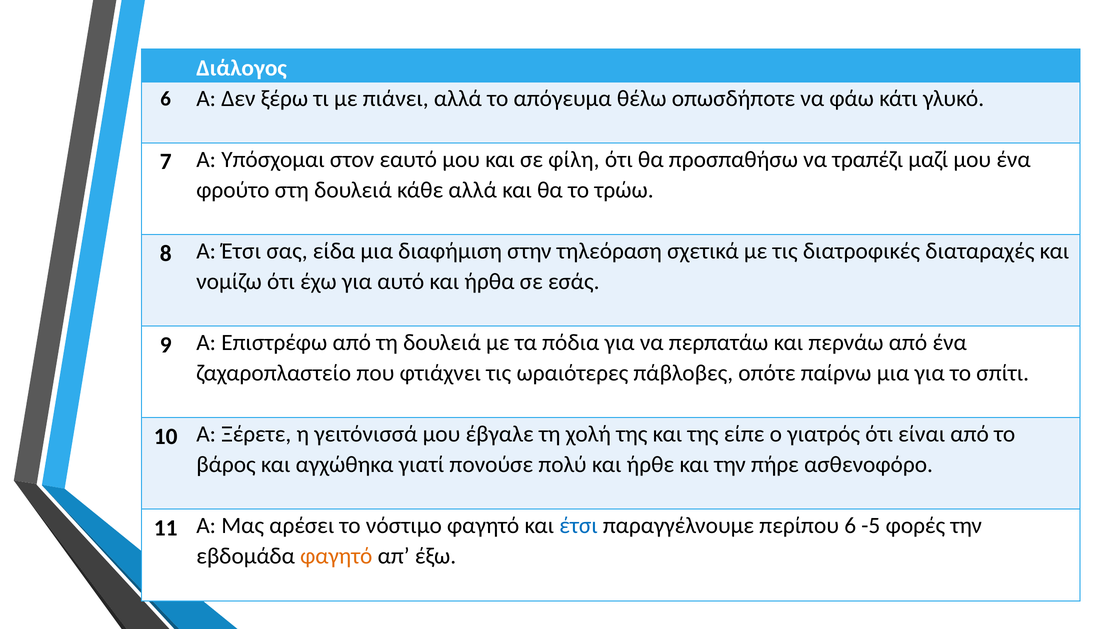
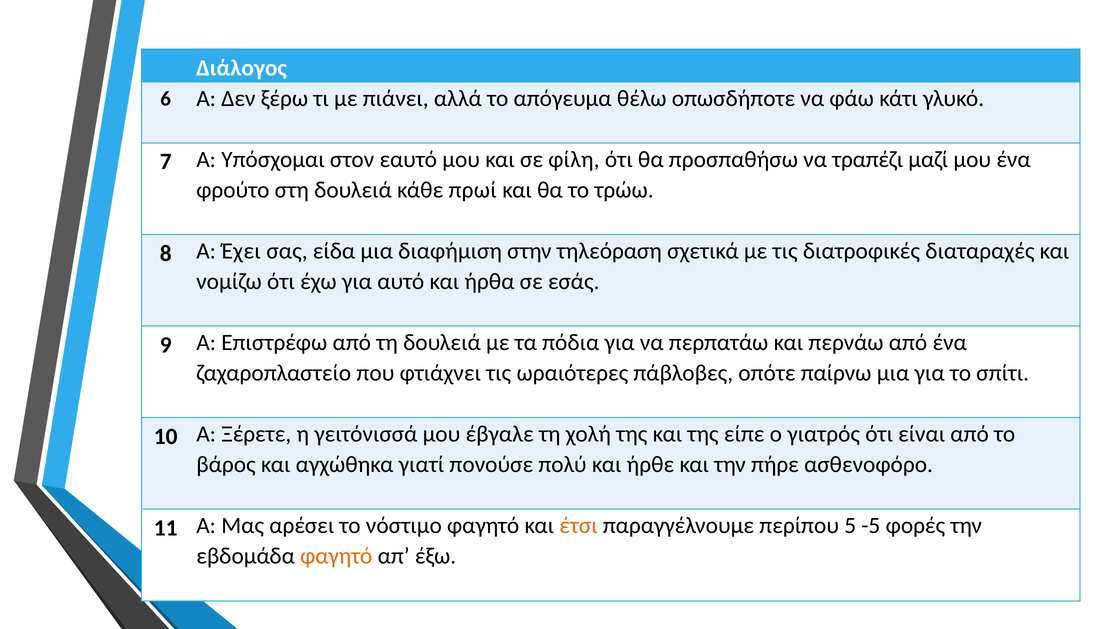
κάθε αλλά: αλλά -> πρωί (473, 190)
Α Έτσι: Έτσι -> Έχει (241, 251)
έτσι colour: blue -> orange (578, 526)
περίπου 6: 6 -> 5 (850, 526)
